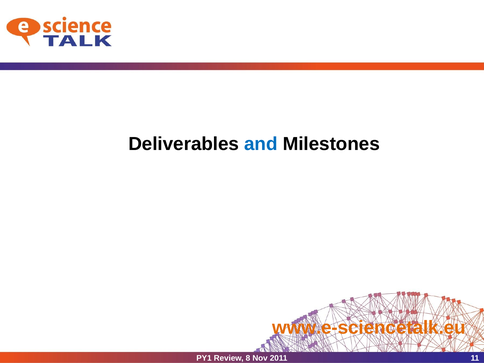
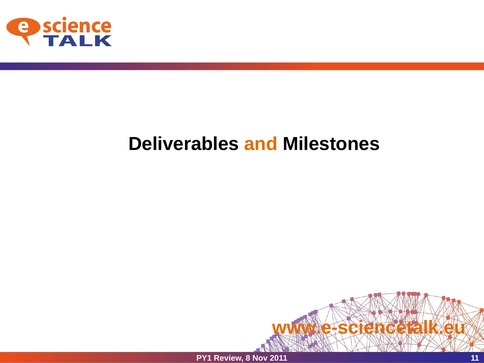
and colour: blue -> orange (261, 144)
